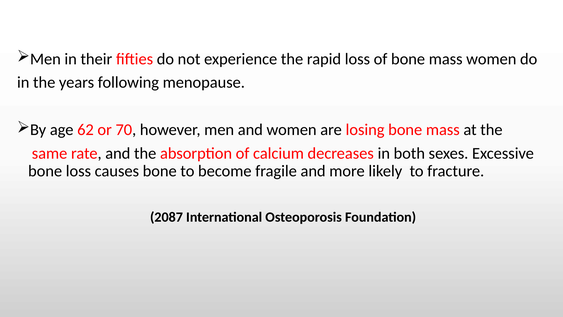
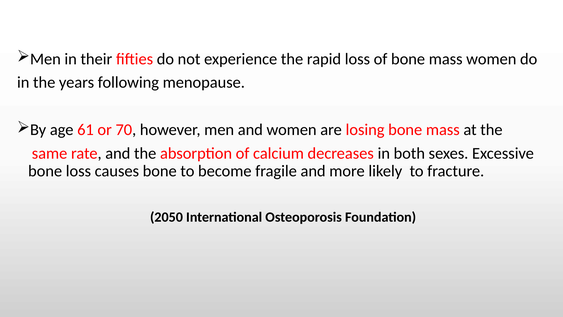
62: 62 -> 61 (85, 130)
2087: 2087 -> 2050 (166, 217)
